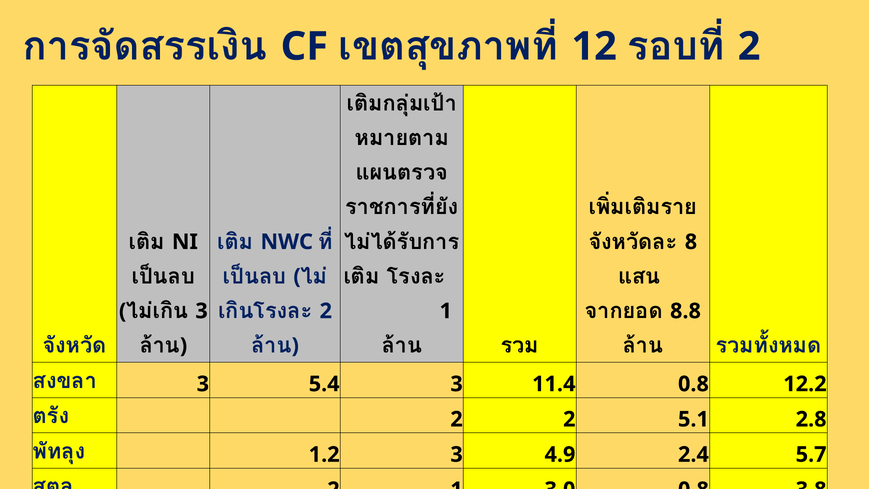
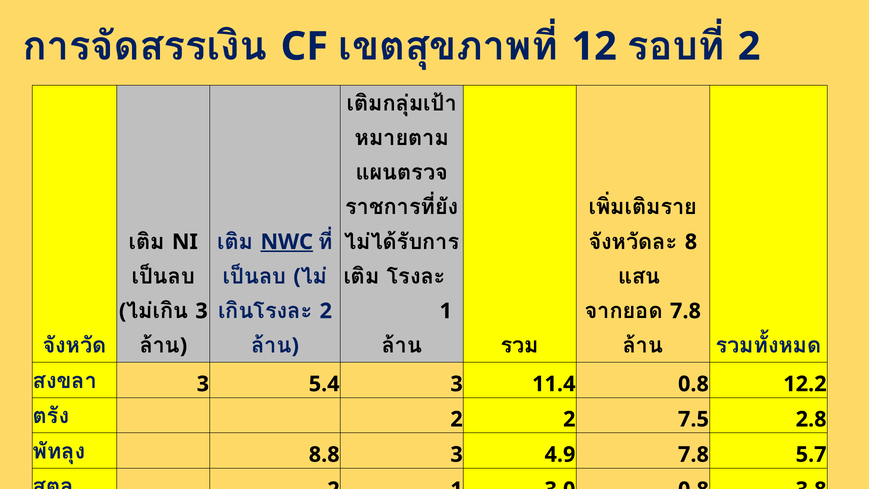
NWC underline: none -> present (287, 242)
8.8: 8.8 -> 7.8 (685, 311)
5.1: 5.1 -> 7.5 (693, 419)
1.2: 1.2 -> 8.8 (324, 454)
2.4: 2.4 -> 7.8 (693, 454)
